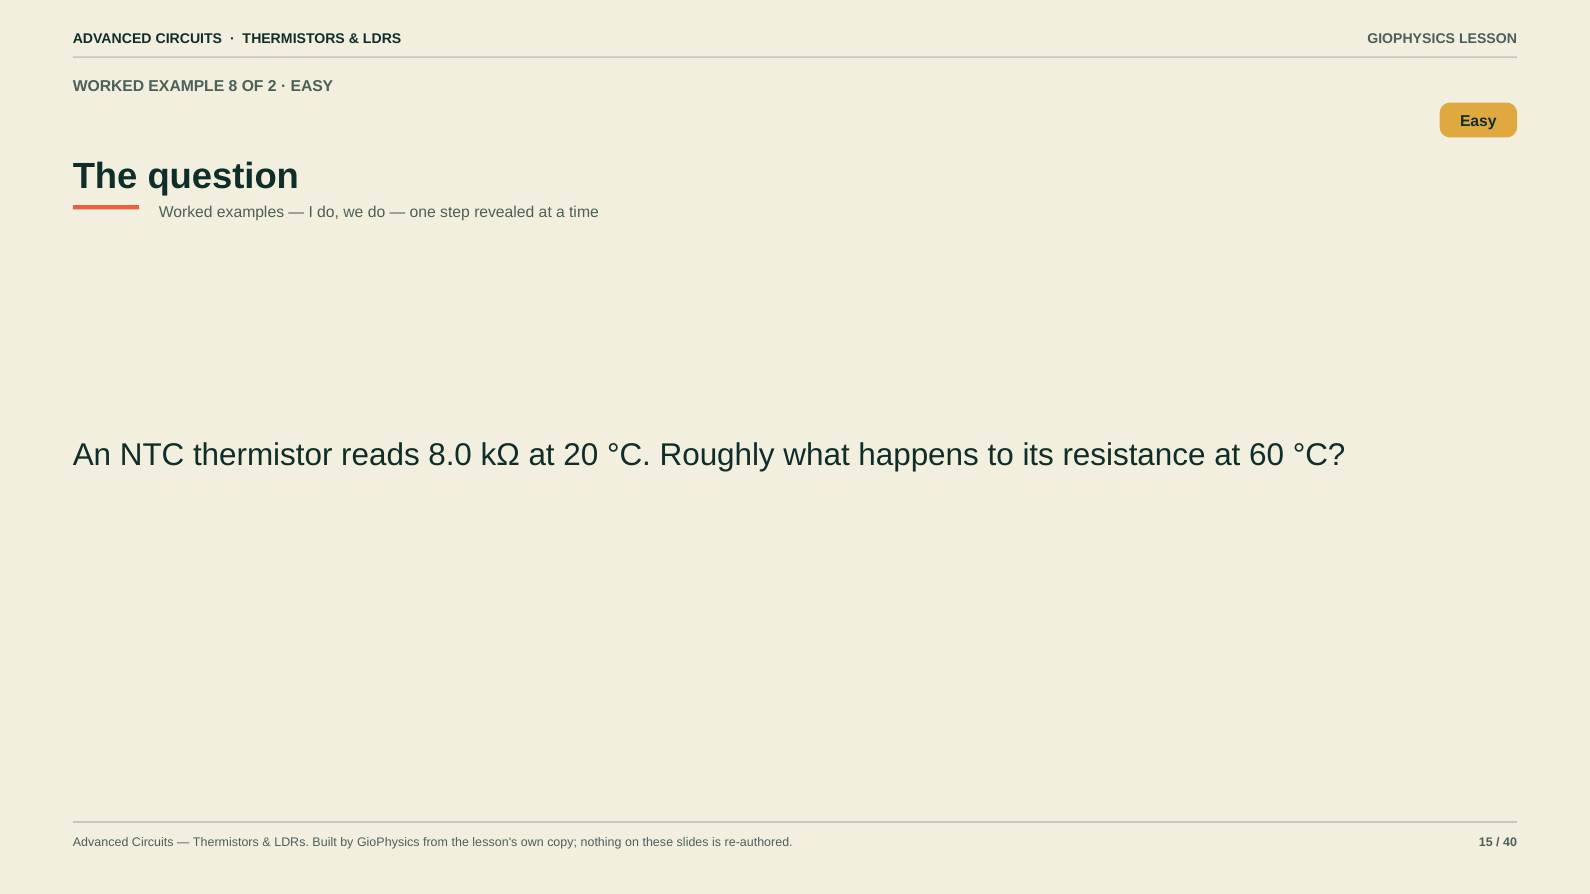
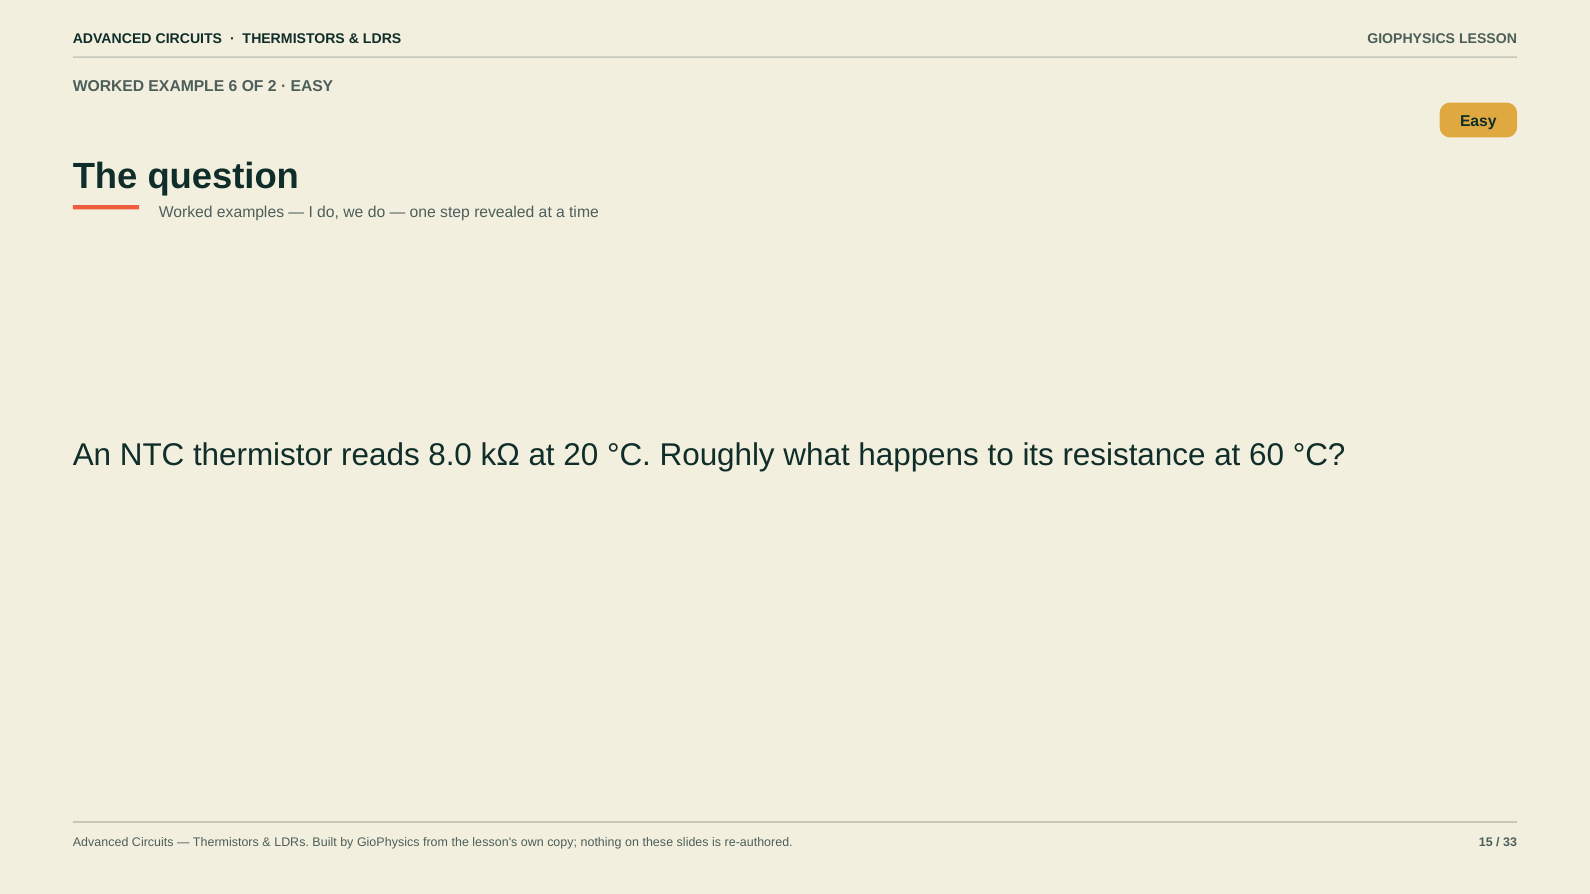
8: 8 -> 6 (233, 87)
40: 40 -> 33 (1510, 843)
